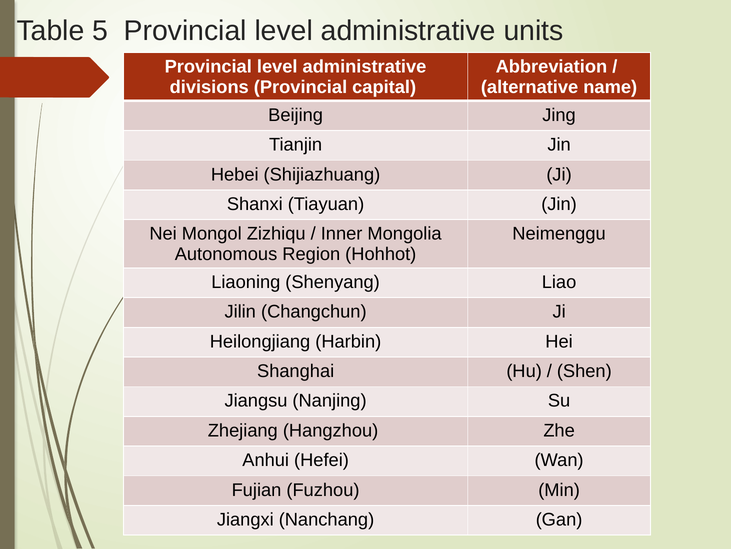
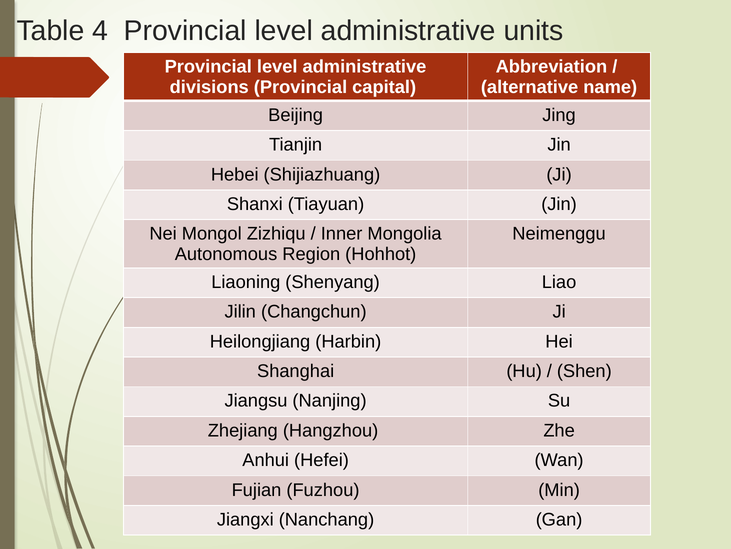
5: 5 -> 4 (100, 31)
